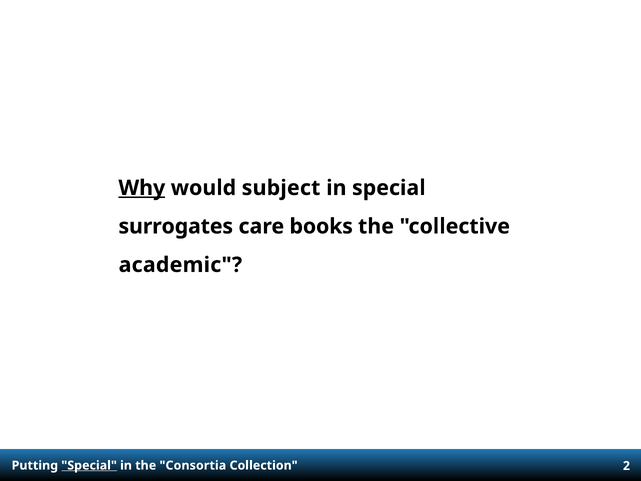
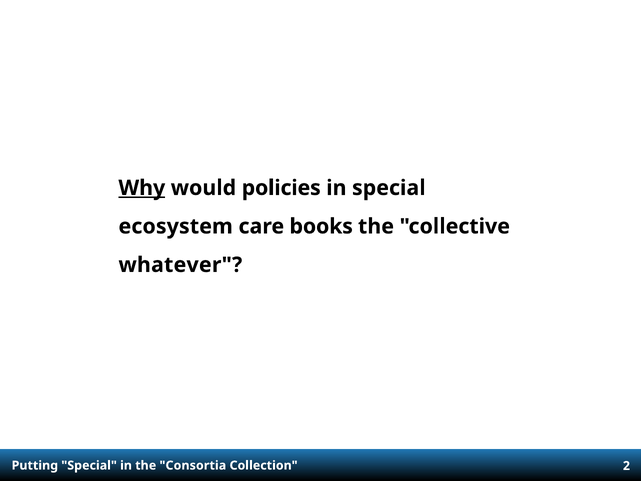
subject: subject -> policies (281, 188)
surrogates: surrogates -> ecosystem (176, 226)
academic: academic -> whatever (180, 265)
Special underline: present -> none (89, 465)
